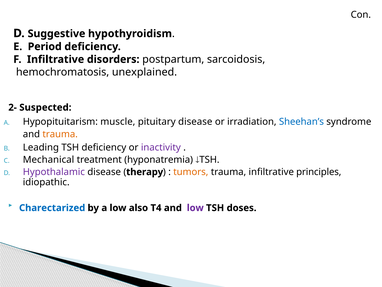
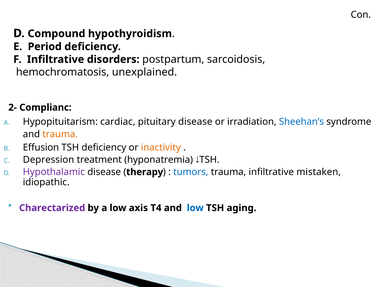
Suggestive: Suggestive -> Compound (56, 34)
Suspected: Suspected -> Complianc (45, 107)
muscle: muscle -> cardiac (118, 122)
Leading: Leading -> Effusion (41, 147)
inactivity colour: purple -> orange (161, 147)
Mechanical: Mechanical -> Depression (49, 159)
tumors colour: orange -> blue (191, 172)
principles: principles -> mistaken (319, 172)
Charectarized colour: blue -> purple (52, 208)
also: also -> axis (138, 208)
low colour: purple -> blue (195, 208)
doses: doses -> aging (242, 208)
